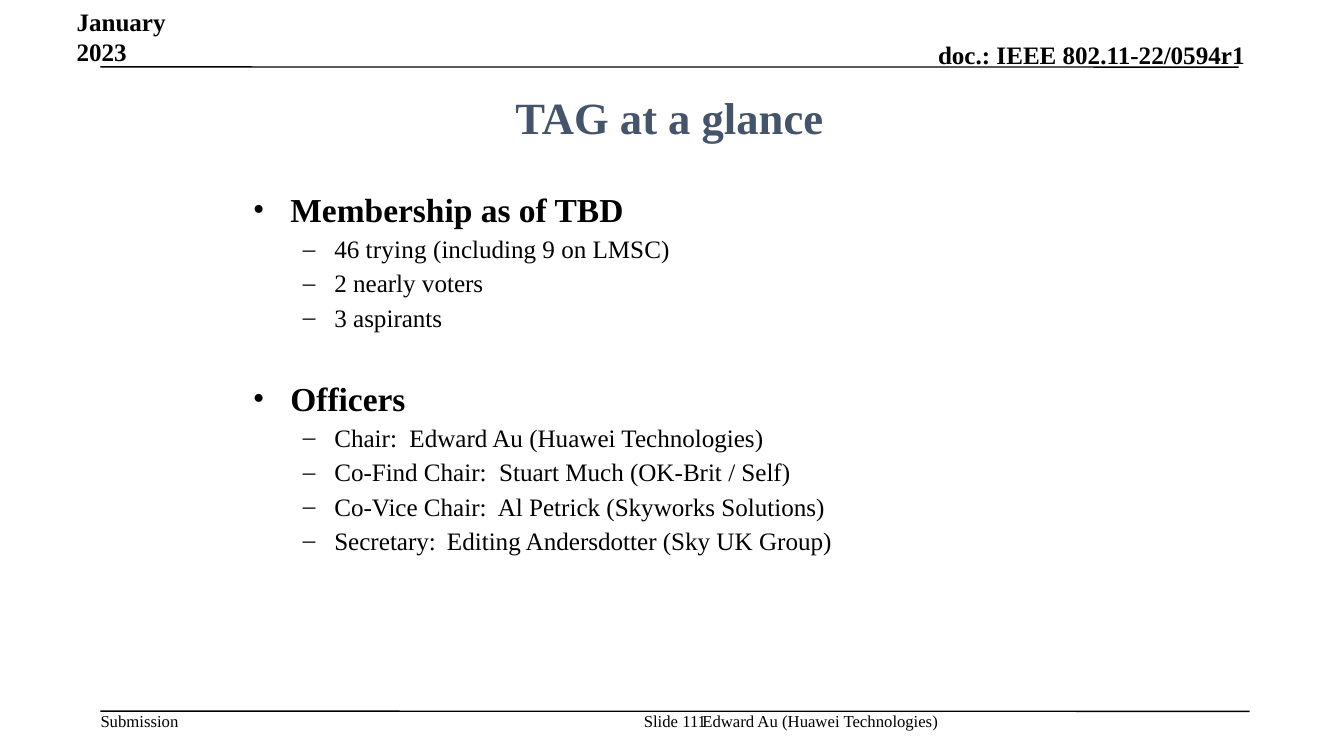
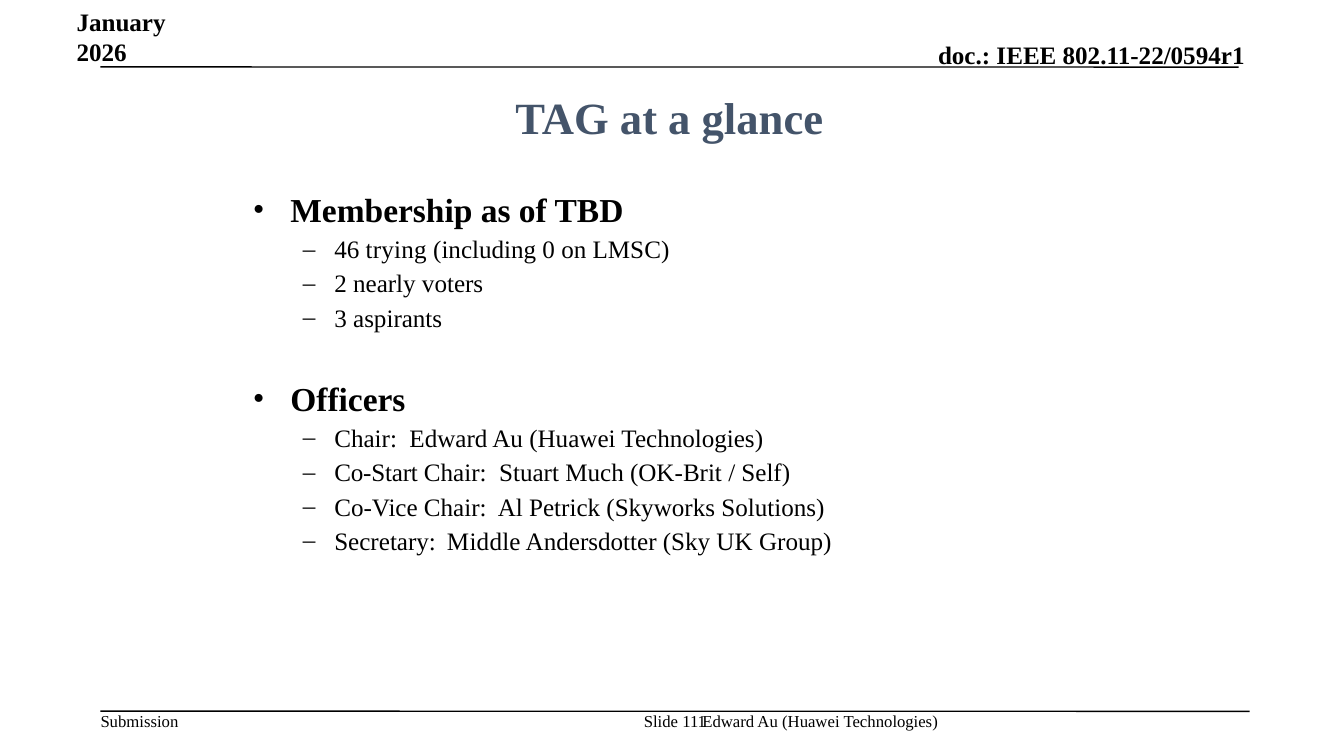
2023: 2023 -> 2026 (102, 54)
9: 9 -> 0 (549, 250)
Co-Find: Co-Find -> Co-Start (376, 474)
Editing: Editing -> Middle (484, 542)
